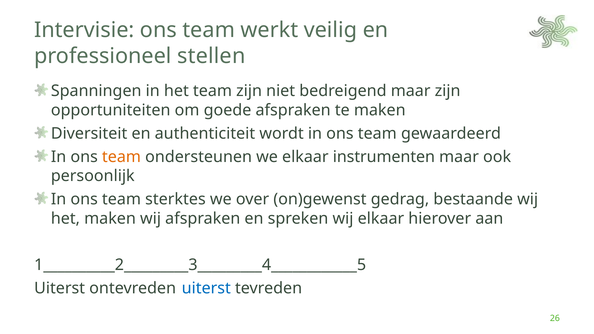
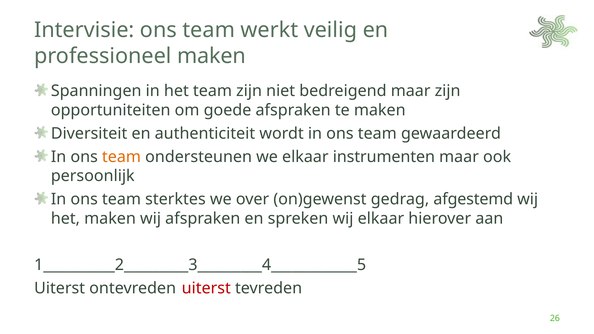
professioneel stellen: stellen -> maken (211, 56)
bestaande: bestaande -> afgestemd (473, 199)
uiterst colour: blue -> red (206, 288)
